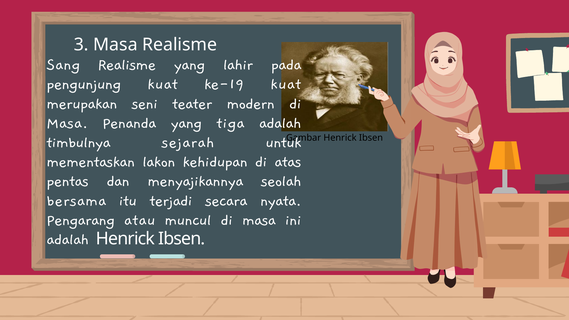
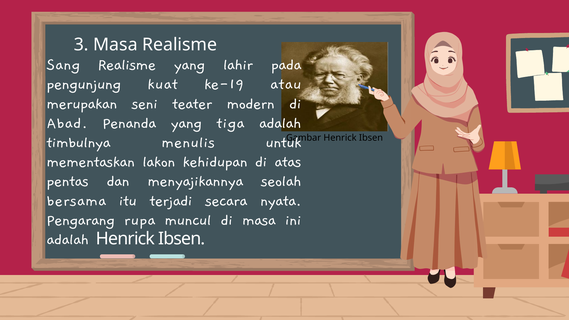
ke-19 kuat: kuat -> atau (286, 84)
Masa: Masa -> Abad (67, 122)
sejarah: sejarah -> menulis (188, 142)
atau: atau -> rupa (140, 219)
